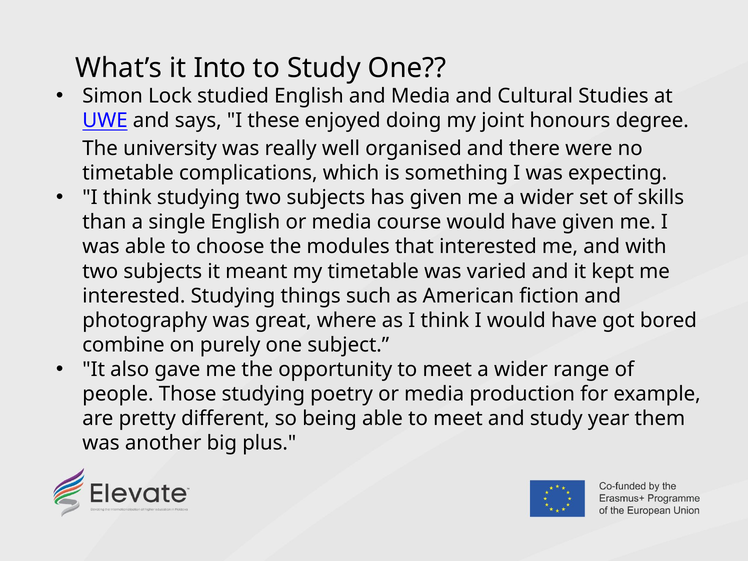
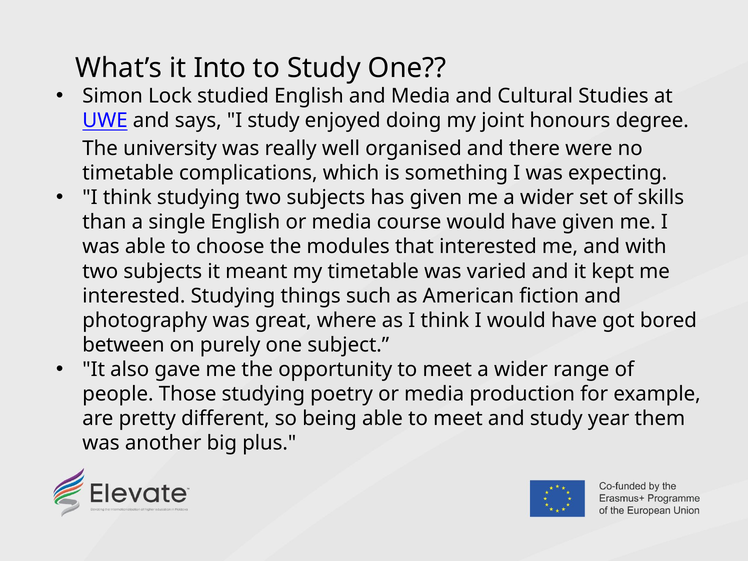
I these: these -> study (274, 121)
combine: combine -> between (123, 345)
